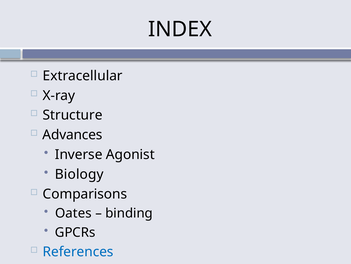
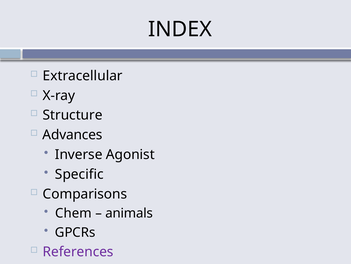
Biology: Biology -> Specific (79, 174)
Oates: Oates -> Chem (73, 213)
binding: binding -> animals (129, 213)
References colour: blue -> purple (78, 251)
